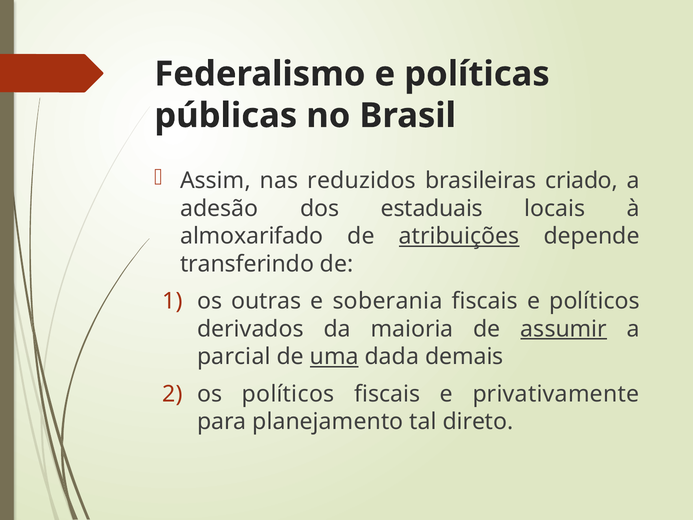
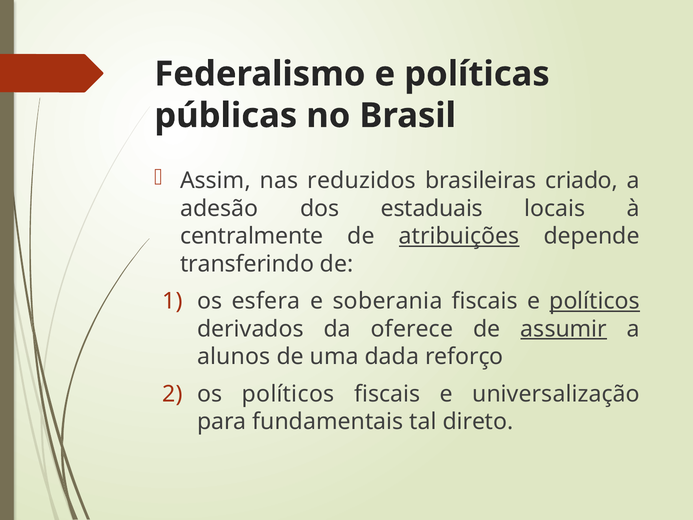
almoxarifado: almoxarifado -> centralmente (252, 236)
outras: outras -> esfera (266, 301)
políticos underline: none -> present (595, 301)
maioria: maioria -> oferece (412, 329)
parcial: parcial -> alunos (234, 357)
uma underline: present -> none (334, 357)
demais: demais -> reforço (464, 357)
privativamente: privativamente -> universalização (556, 394)
planejamento: planejamento -> fundamentais (328, 422)
